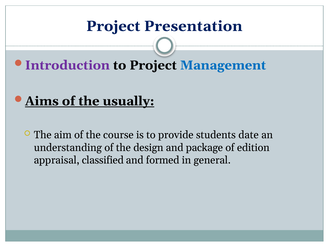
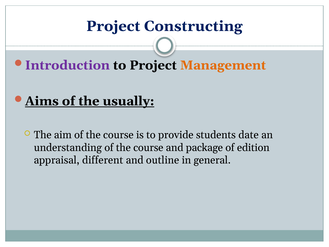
Presentation: Presentation -> Constructing (193, 26)
Management colour: blue -> orange (223, 65)
understanding of the design: design -> course (148, 147)
classified: classified -> different (103, 160)
formed: formed -> outline (163, 160)
